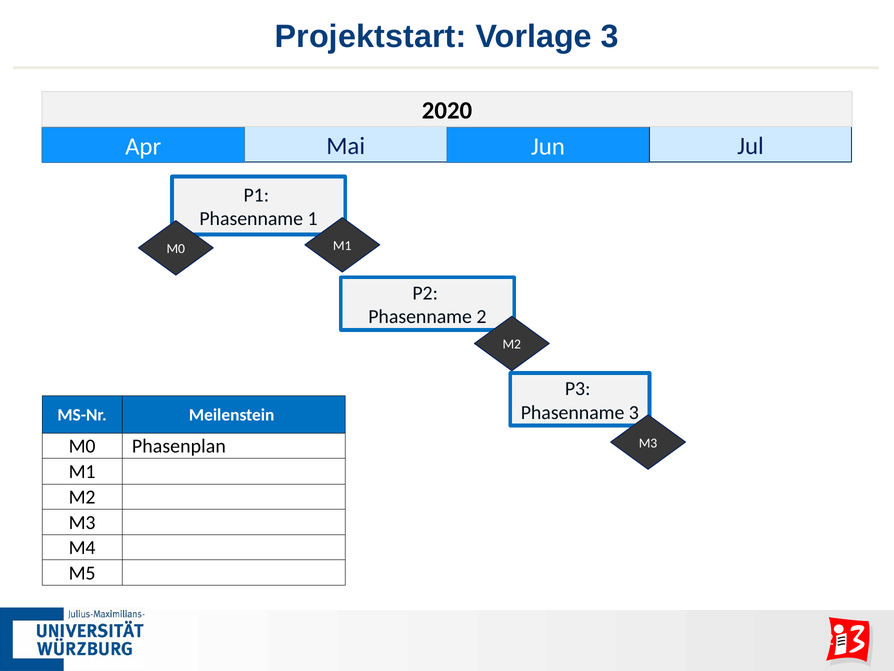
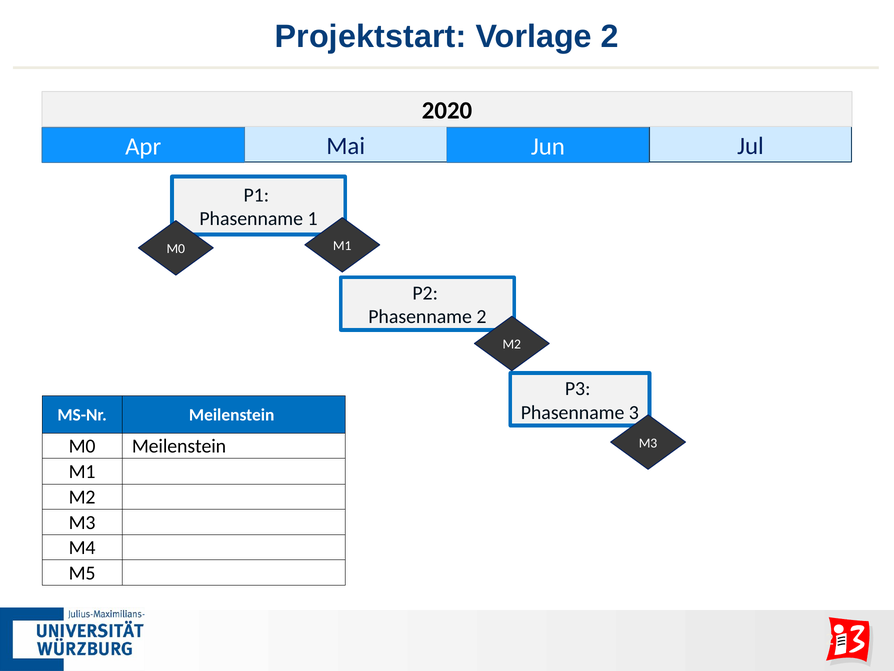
Vorlage 3: 3 -> 2 (610, 37)
M0 Phasenplan: Phasenplan -> Meilenstein (179, 446)
